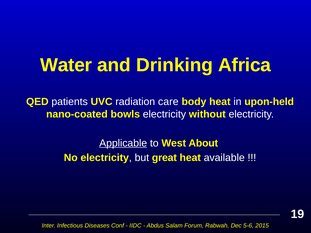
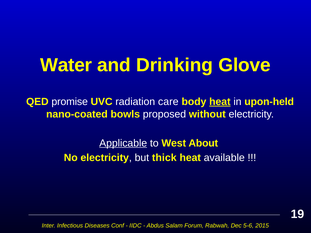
Africa: Africa -> Glove (244, 65)
patients: patients -> promise (70, 102)
heat underline: none -> present (220, 102)
bowls electricity: electricity -> proposed (164, 114)
great: great -> thick (164, 158)
